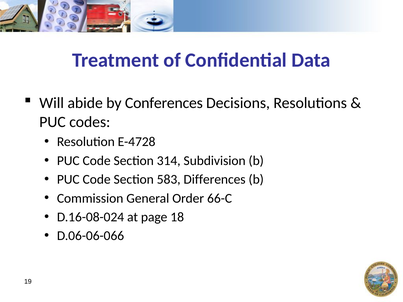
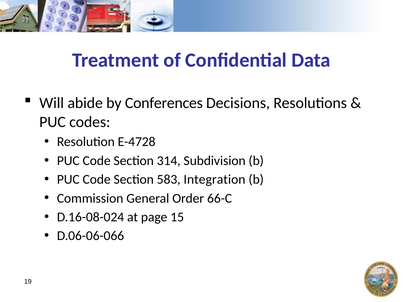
Differences: Differences -> Integration (215, 180)
18: 18 -> 15 (177, 217)
